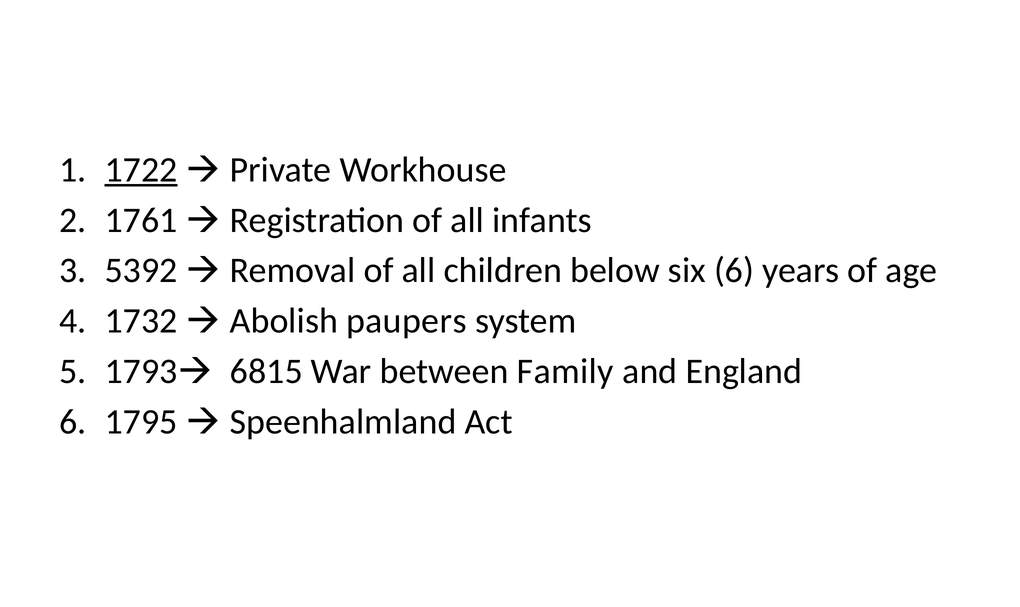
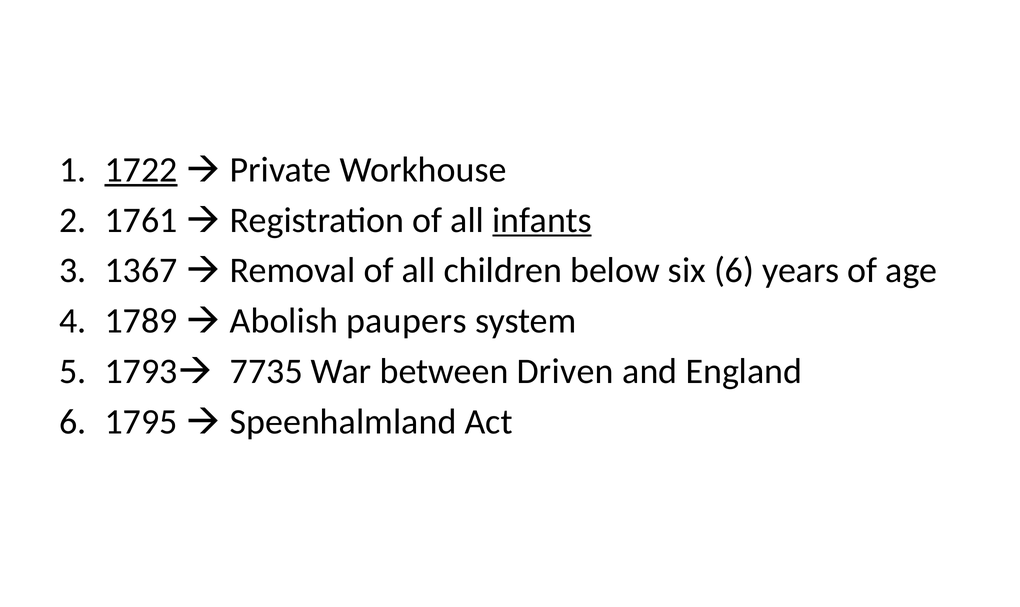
infants underline: none -> present (542, 220)
5392: 5392 -> 1367 (141, 271)
1732: 1732 -> 1789 (141, 321)
6815: 6815 -> 7735 (266, 371)
Family: Family -> Driven (565, 371)
